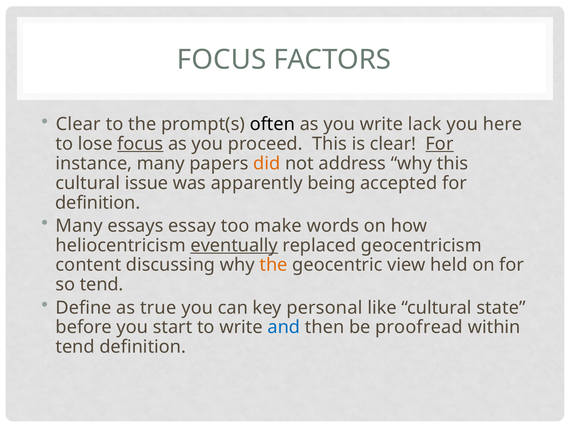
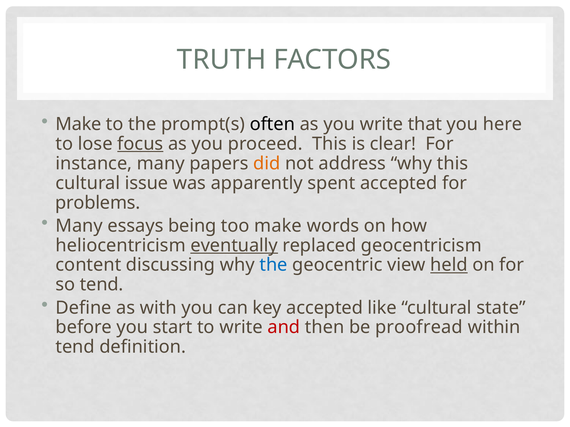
FOCUS: FOCUS -> TRUTH (222, 60)
Clear: Clear -> Make (79, 124)
lack: lack -> that (425, 124)
For underline: present -> none (440, 144)
being: being -> spent (331, 183)
definition: definition -> problems (98, 203)
essay: essay -> being (192, 226)
the colour: orange -> blue (274, 265)
held underline: none -> present (449, 265)
true: true -> with (158, 308)
key personal: personal -> accepted (325, 308)
and colour: blue -> red (284, 328)
